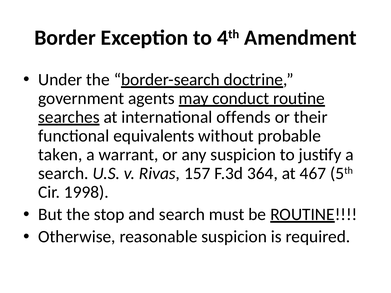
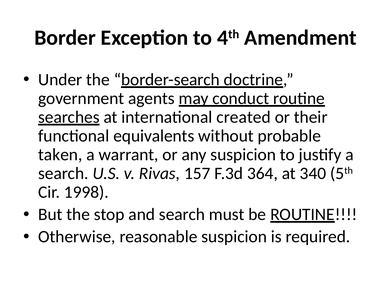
offends: offends -> created (244, 117)
467: 467 -> 340 (313, 174)
